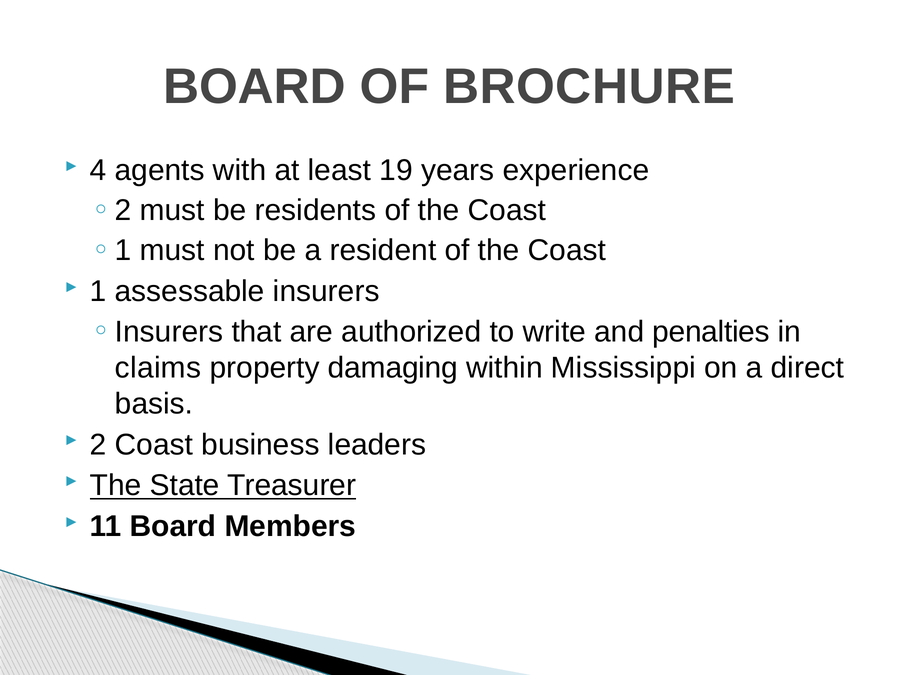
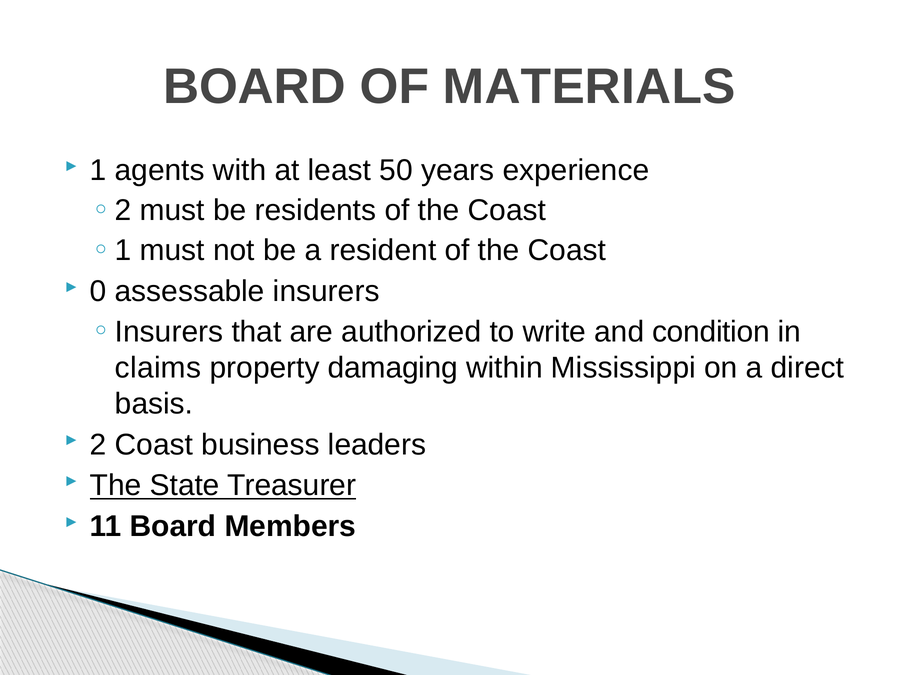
BROCHURE: BROCHURE -> MATERIALS (589, 87)
4: 4 -> 1 (98, 170)
19: 19 -> 50 (396, 170)
1: 1 -> 0 (98, 291)
penalties: penalties -> condition (711, 331)
